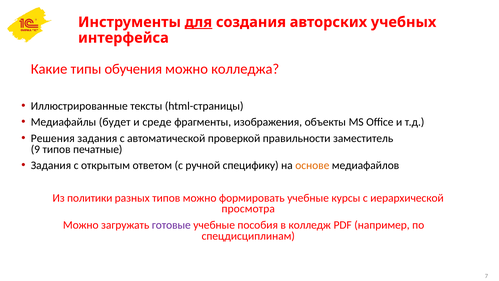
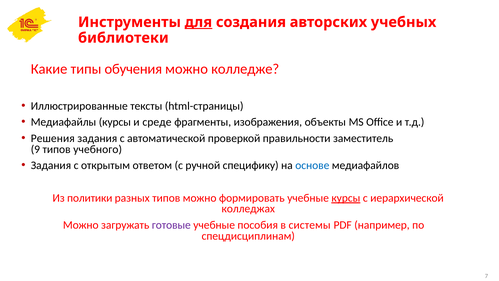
интерфейса: интерфейса -> библиотеки (123, 38)
колледжа: колледжа -> колледже (245, 69)
Медиафайлы будет: будет -> курсы (115, 122)
печатные: печатные -> учебного (98, 149)
основе colour: orange -> blue (312, 165)
курсы underline: none -> present (346, 198)
просмотра: просмотра -> колледжах (248, 209)
колледж: колледж -> системы (310, 225)
